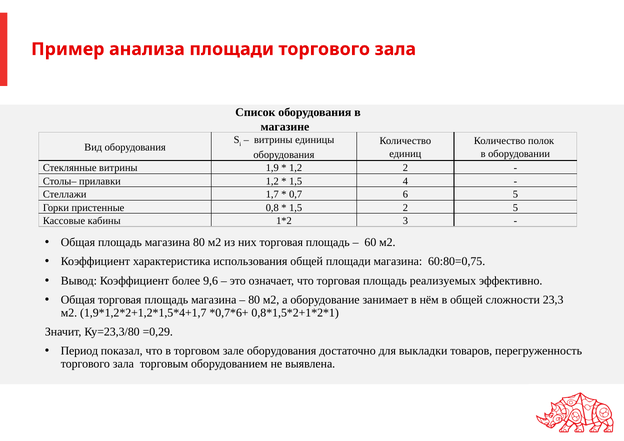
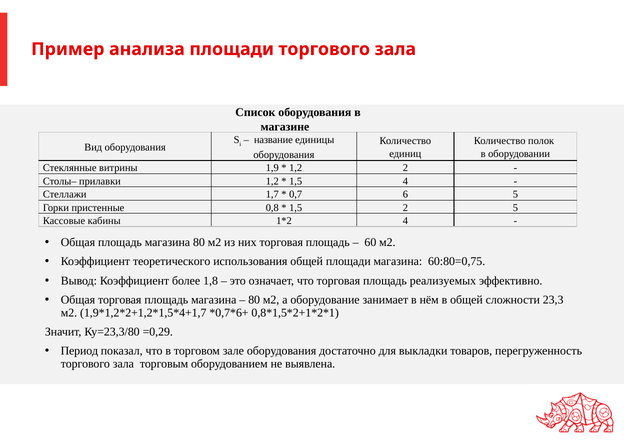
витрины: витрины -> название (273, 140)
3: 3 -> 4 (405, 221)
характеристика: характеристика -> теоретического (172, 262)
9,6: 9,6 -> 1,8 (211, 281)
